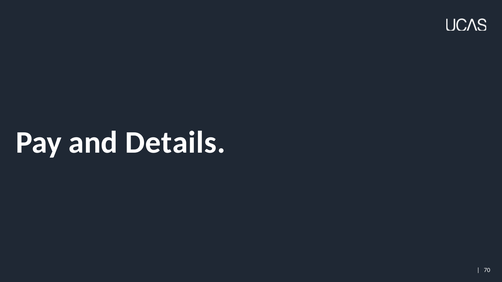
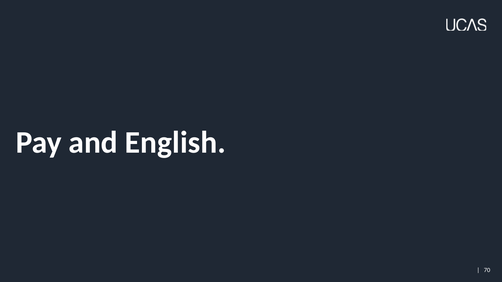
Details: Details -> English (175, 143)
